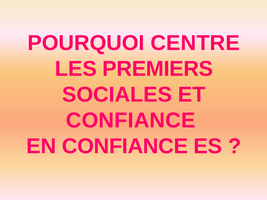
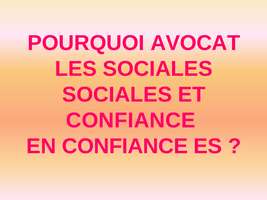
CENTRE: CENTRE -> AVOCAT (195, 43)
LES PREMIERS: PREMIERS -> SOCIALES (158, 69)
